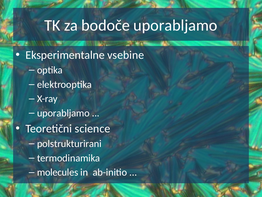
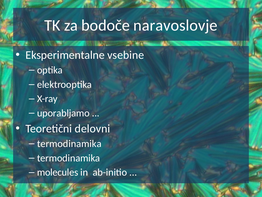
bodoče uporabljamo: uporabljamo -> naravoslovje (175, 25)
science: science -> delovni (93, 128)
polstrukturirani: polstrukturirani -> termodinamika (69, 143)
